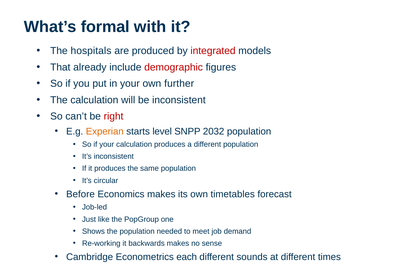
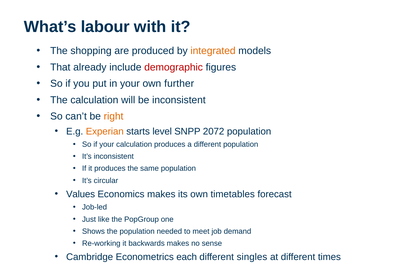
formal: formal -> labour (105, 27)
hospitals: hospitals -> shopping (91, 51)
integrated colour: red -> orange (213, 51)
right colour: red -> orange (114, 117)
2032: 2032 -> 2072 (214, 132)
Before: Before -> Values (81, 194)
sounds: sounds -> singles (252, 257)
